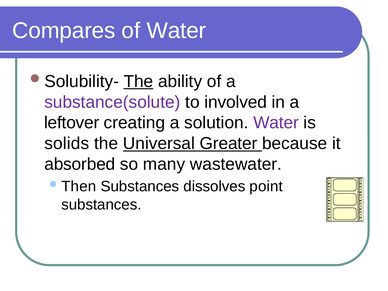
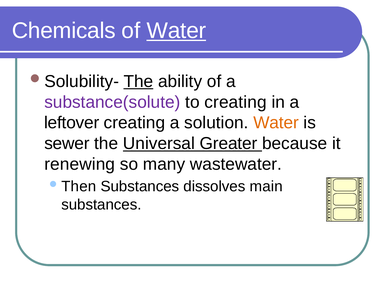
Compares: Compares -> Chemicals (64, 31)
Water underline: none -> present (176, 31)
to involved: involved -> creating (236, 102)
Water colour: purple -> orange (276, 123)
solids: solids -> sewer (67, 143)
absorbed: absorbed -> renewing (80, 164)
point: point -> main (266, 186)
